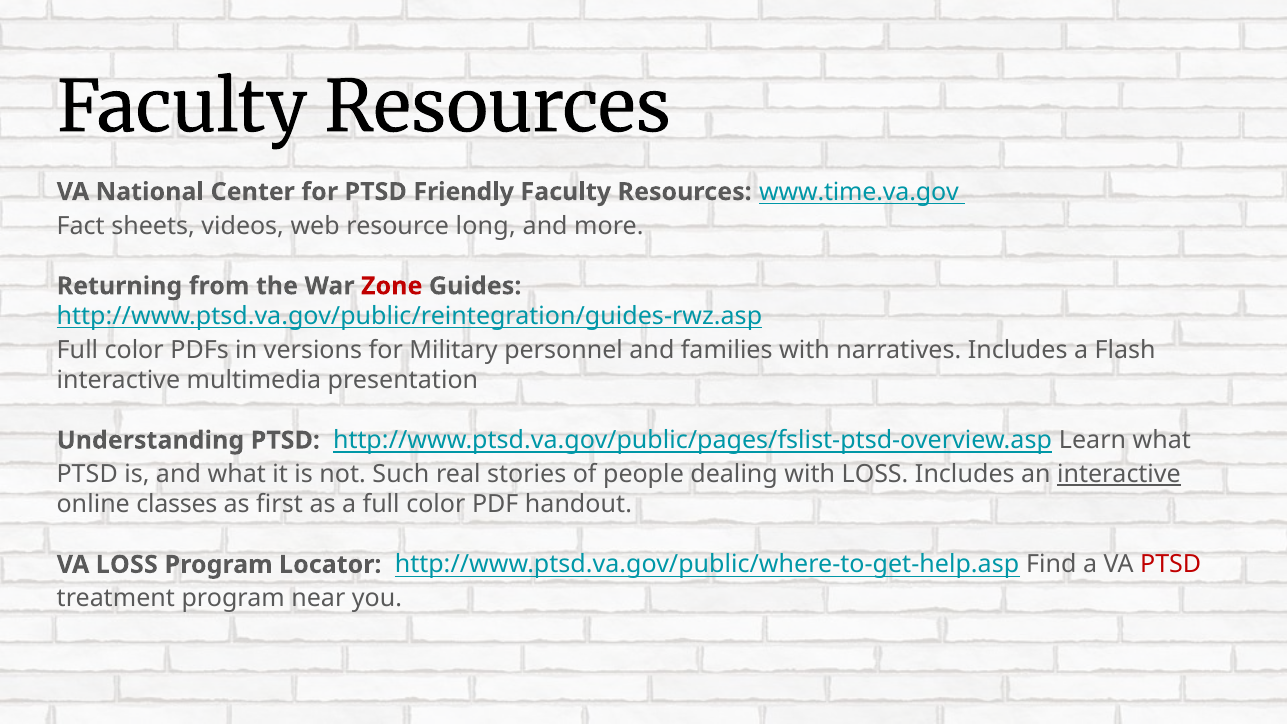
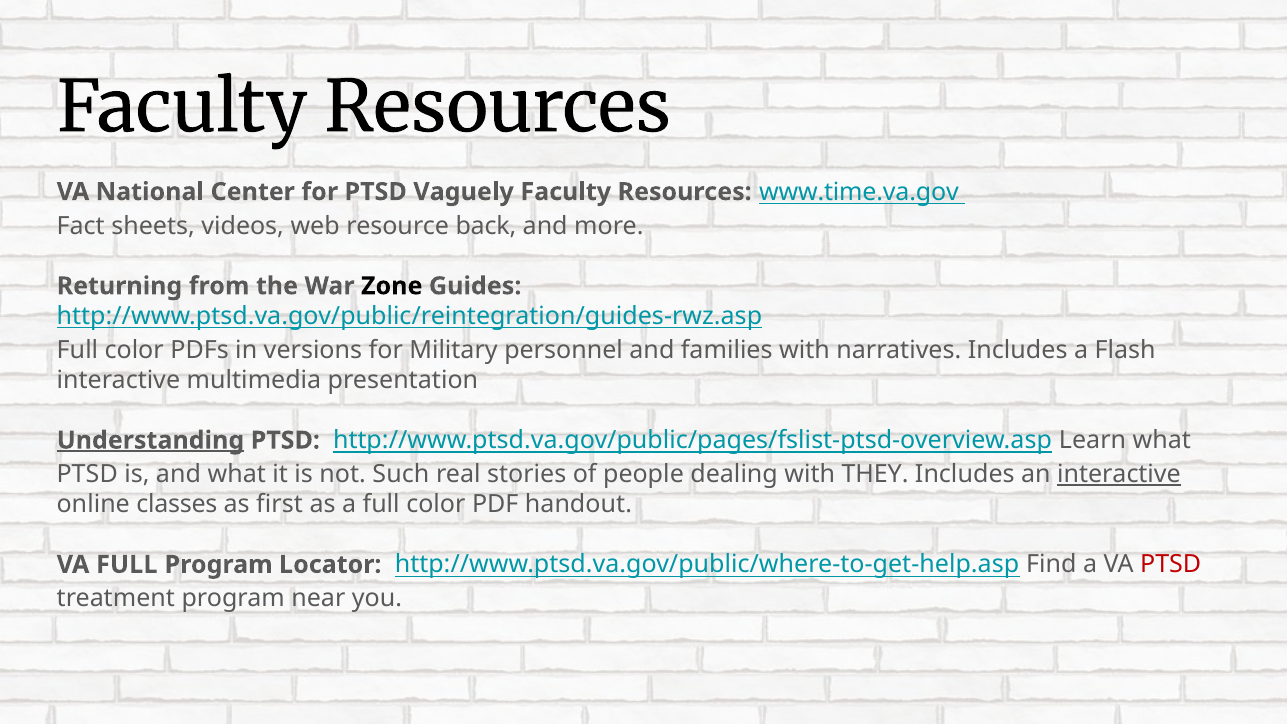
Friendly: Friendly -> Vaguely (464, 192)
long: long -> back (486, 226)
Zone colour: red -> black (392, 286)
Understanding underline: none -> present (150, 440)
with LOSS: LOSS -> THEY (875, 474)
VA LOSS: LOSS -> FULL (127, 565)
